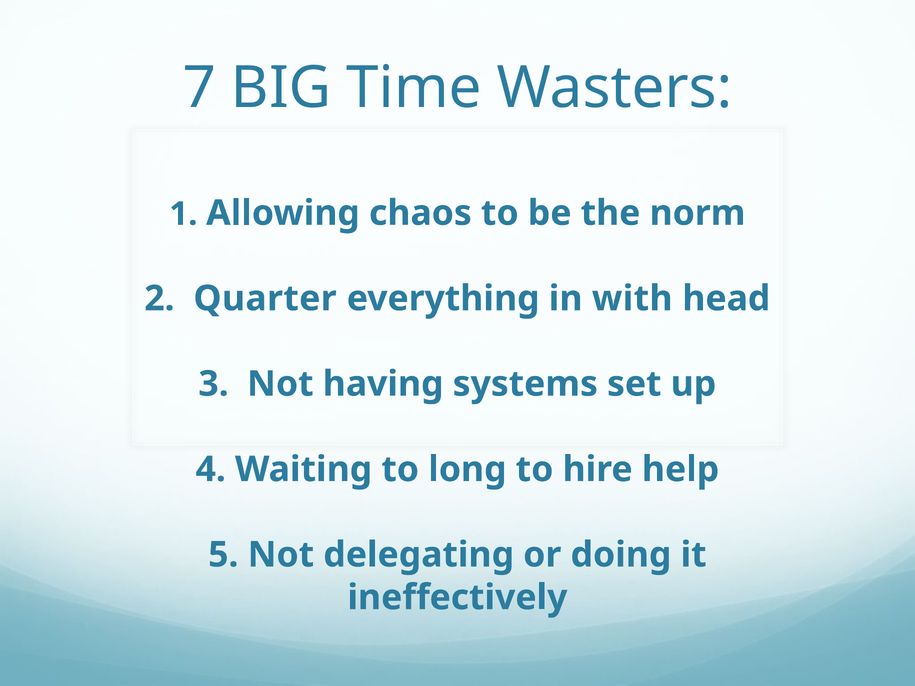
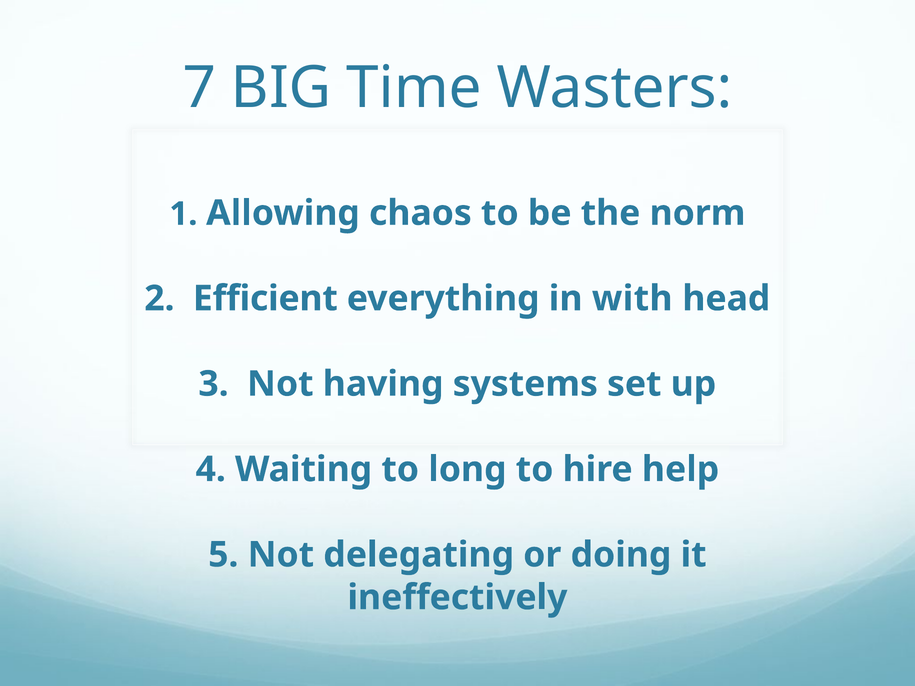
Quarter: Quarter -> Efficient (265, 299)
